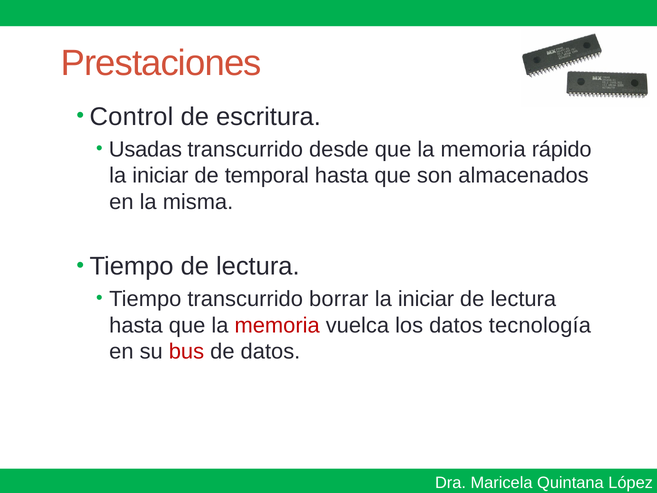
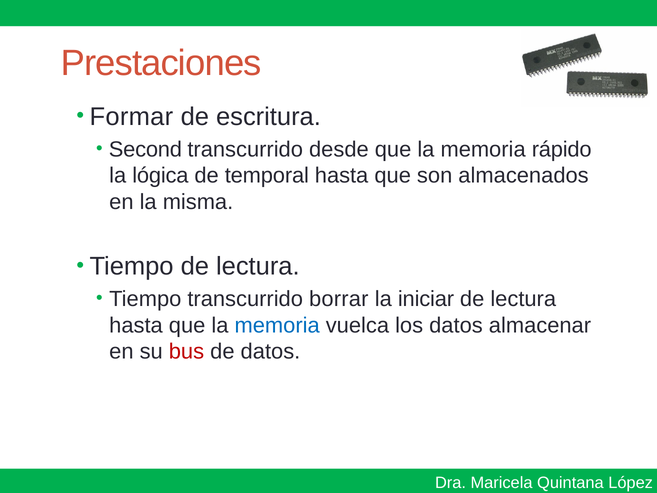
Control: Control -> Formar (131, 117)
Usadas: Usadas -> Second (145, 149)
iniciar: iniciar -> lógica (160, 176)
memoria colour: red -> blue (277, 325)
tecnología: tecnología -> almacenar (540, 325)
